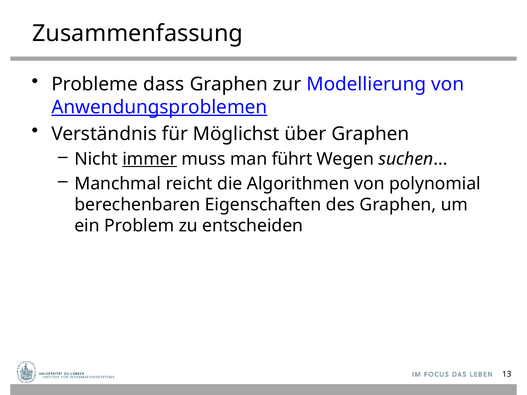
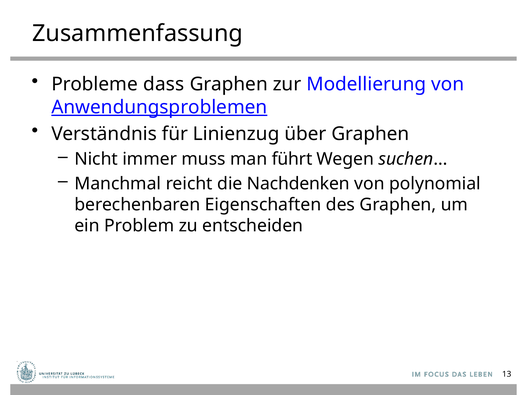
Möglichst: Möglichst -> Linienzug (236, 134)
immer underline: present -> none (150, 159)
Algorithmen: Algorithmen -> Nachdenken (298, 184)
